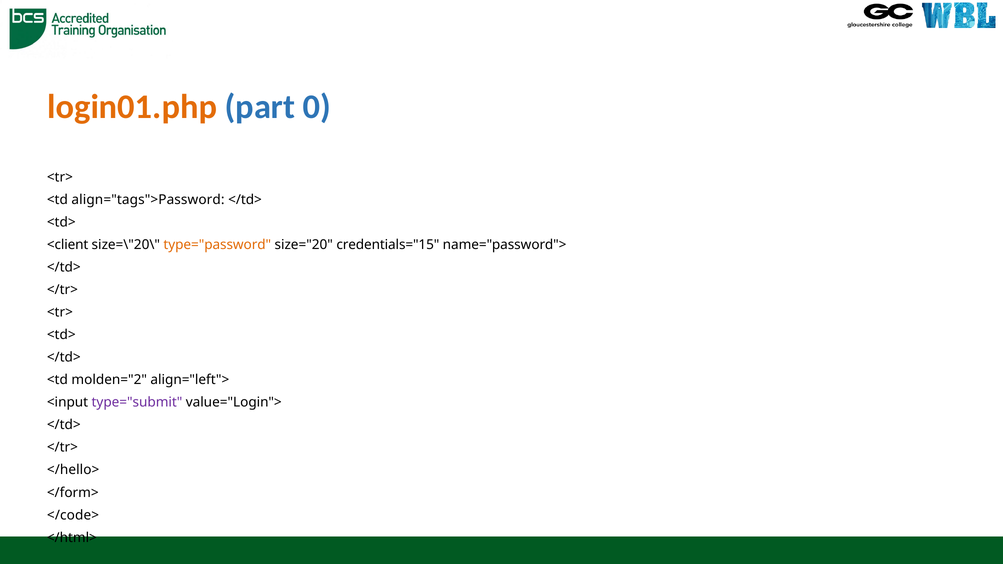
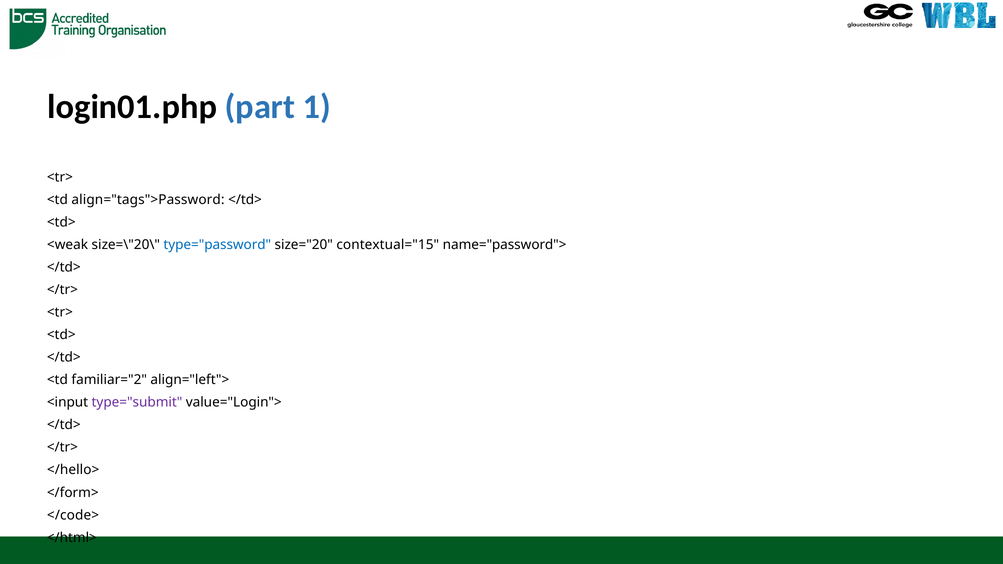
login01.php colour: orange -> black (132, 107)
0: 0 -> 1 (317, 107)
<client: <client -> <weak (68, 245)
type="password colour: orange -> blue (217, 245)
credentials="15: credentials="15 -> contextual="15 (388, 245)
molden="2: molden="2 -> familiar="2 (109, 380)
